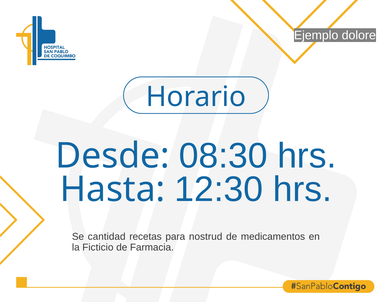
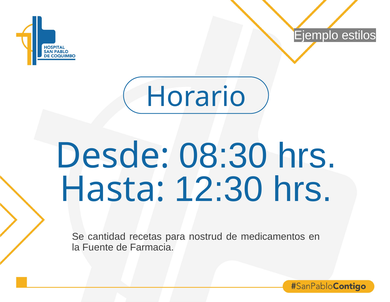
dolore: dolore -> estilos (359, 35)
Ficticio: Ficticio -> Fuente (98, 247)
